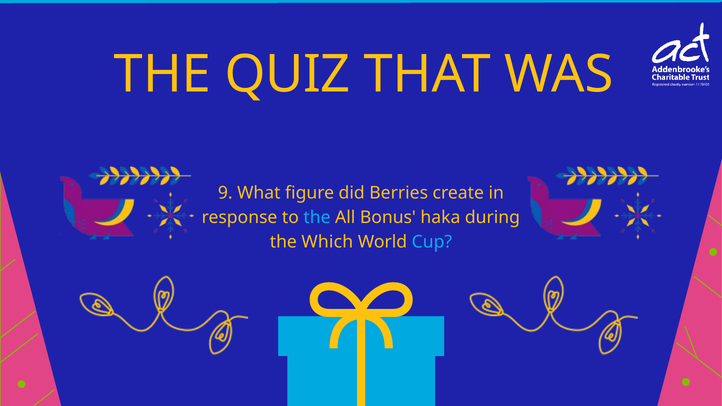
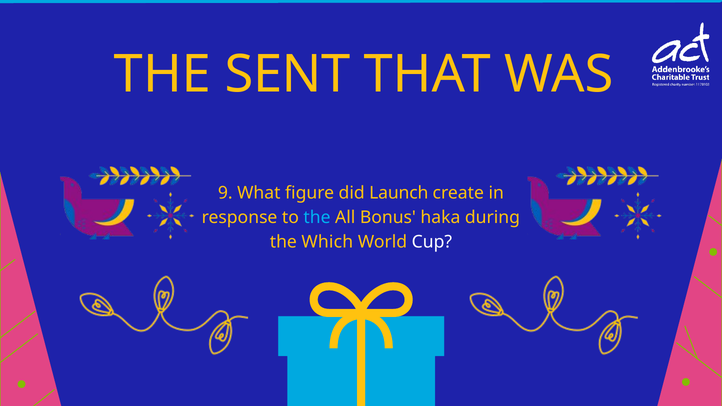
QUIZ: QUIZ -> SENT (288, 74)
Berries: Berries -> Launch (399, 193)
Cup colour: light blue -> white (432, 242)
